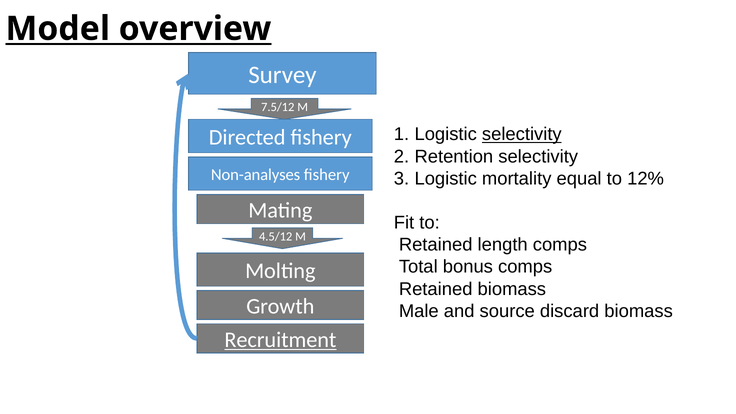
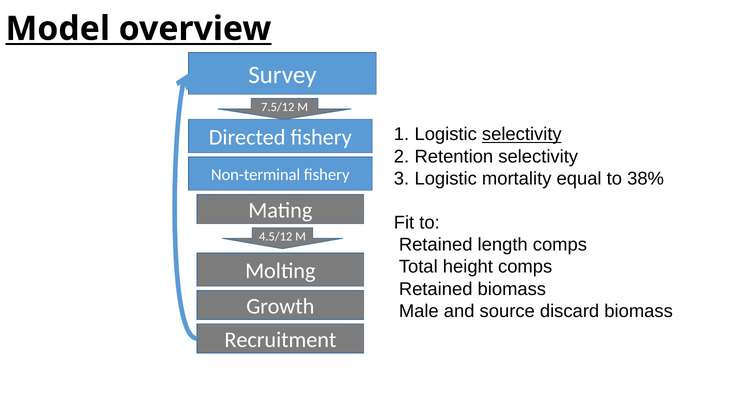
Non-analyses: Non-analyses -> Non-terminal (256, 175)
12%: 12% -> 38% (646, 179)
bonus: bonus -> height (468, 267)
Recruitment underline: present -> none (280, 340)
